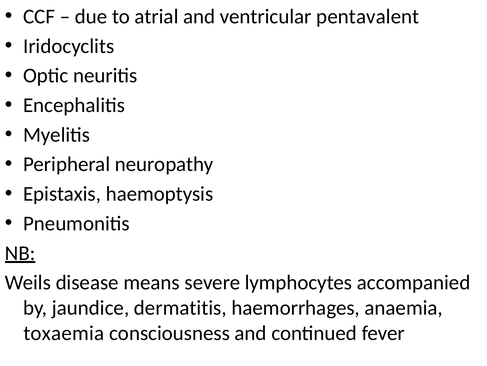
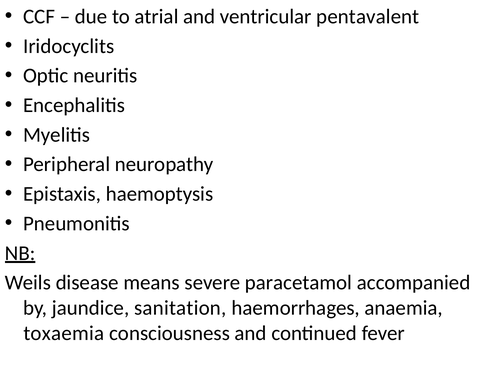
lymphocytes: lymphocytes -> paracetamol (298, 282)
dermatitis: dermatitis -> sanitation (180, 307)
